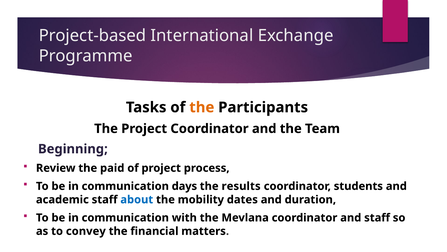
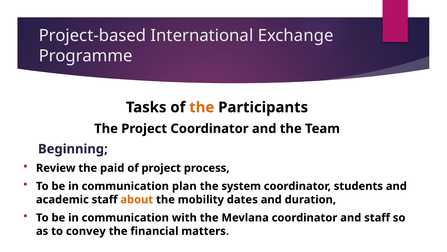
days: days -> plan (184, 186)
results: results -> system (241, 186)
about colour: blue -> orange (137, 199)
